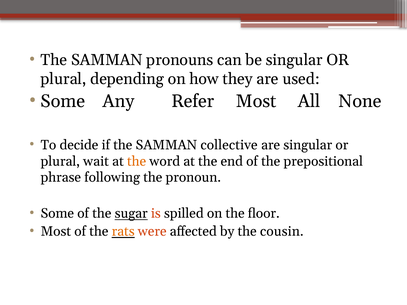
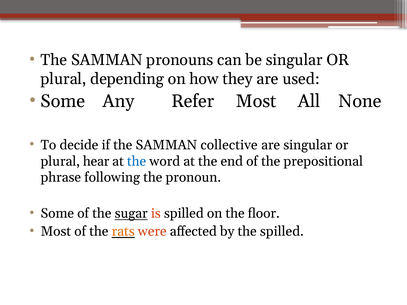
wait: wait -> hear (96, 161)
the colour: orange -> blue (137, 161)
the cousin: cousin -> spilled (282, 232)
